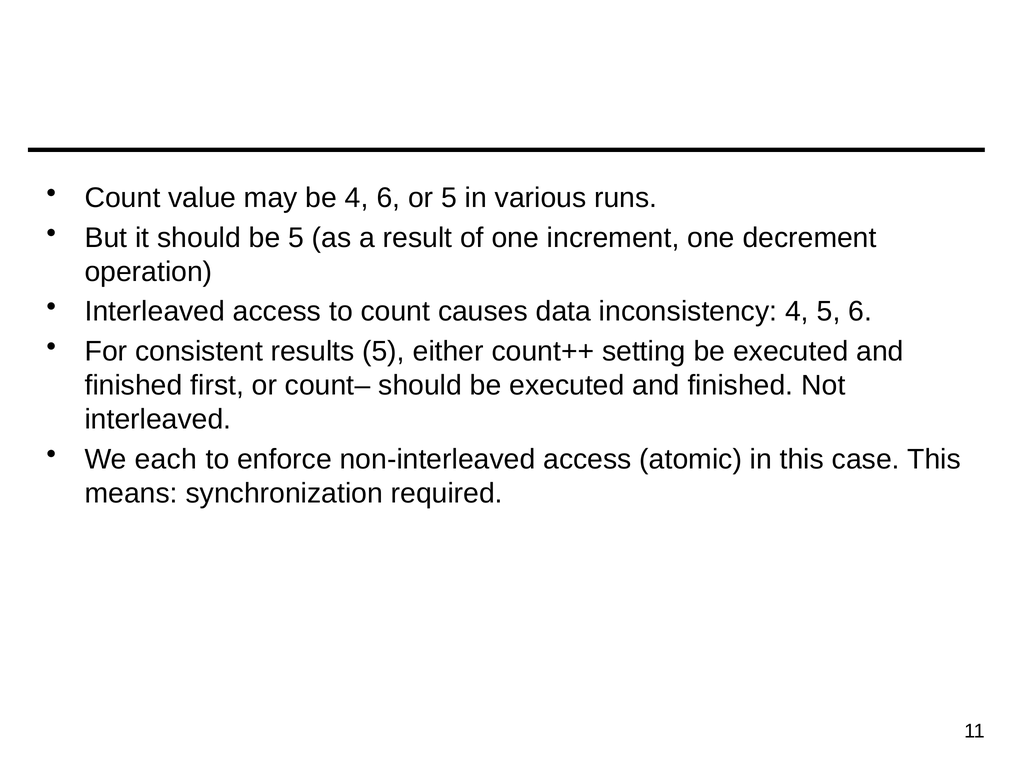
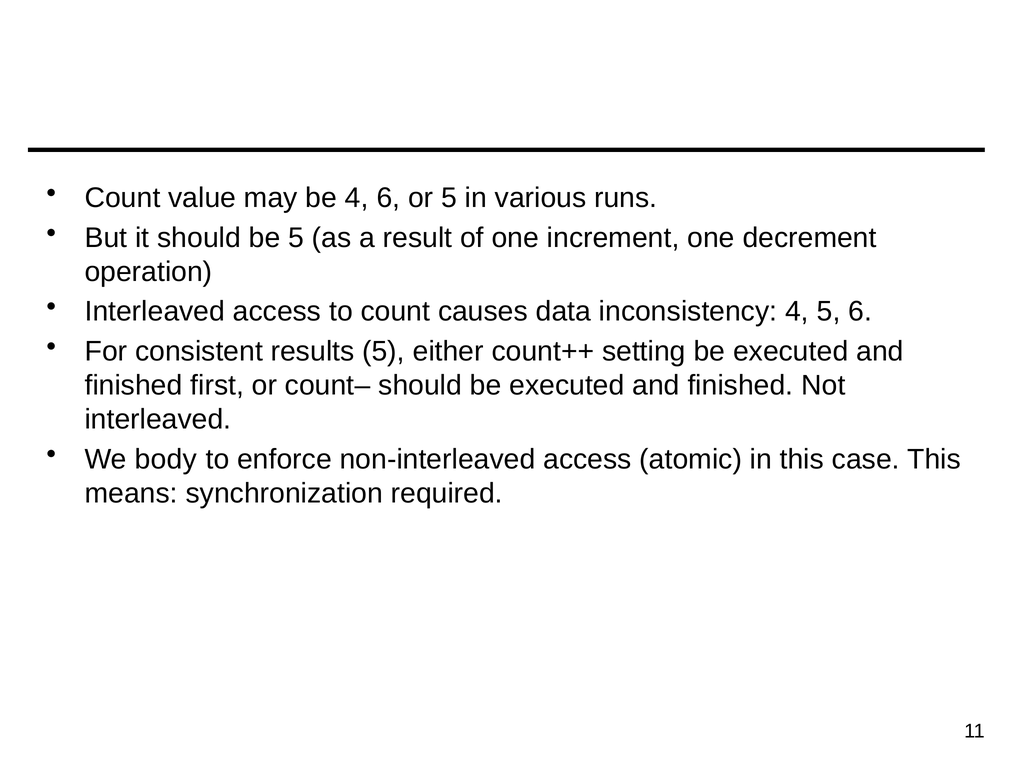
each: each -> body (166, 459)
